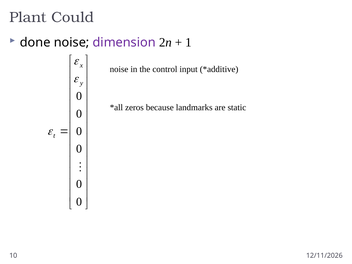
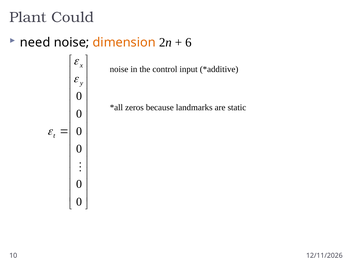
done: done -> need (35, 43)
dimension colour: purple -> orange (124, 43)
1: 1 -> 6 (188, 43)
